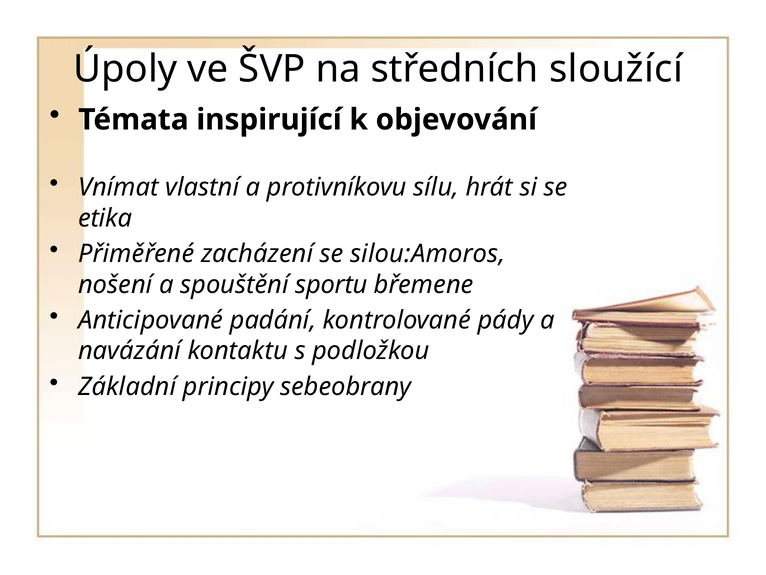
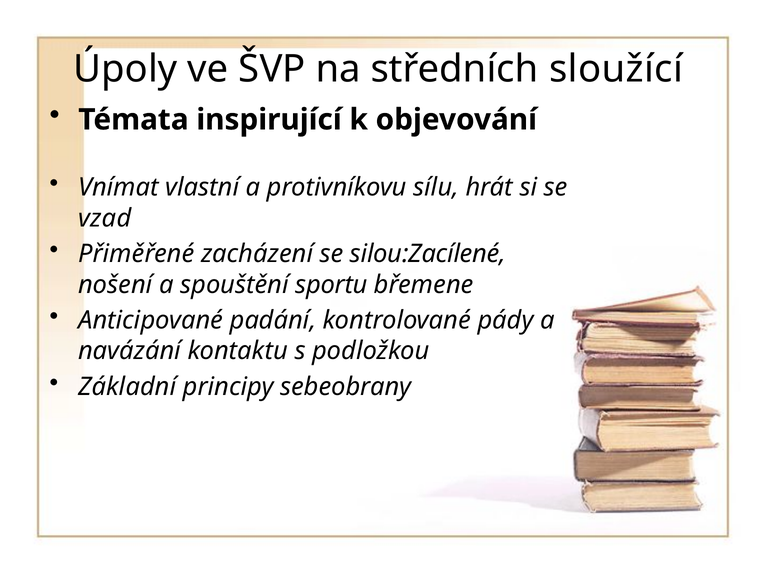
etika: etika -> vzad (105, 218)
silou:Amoros: silou:Amoros -> silou:Zacílené (428, 254)
